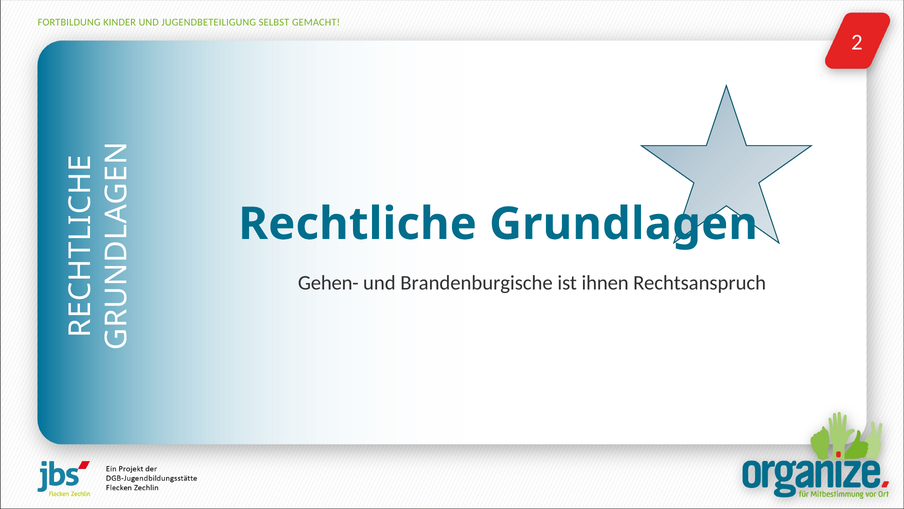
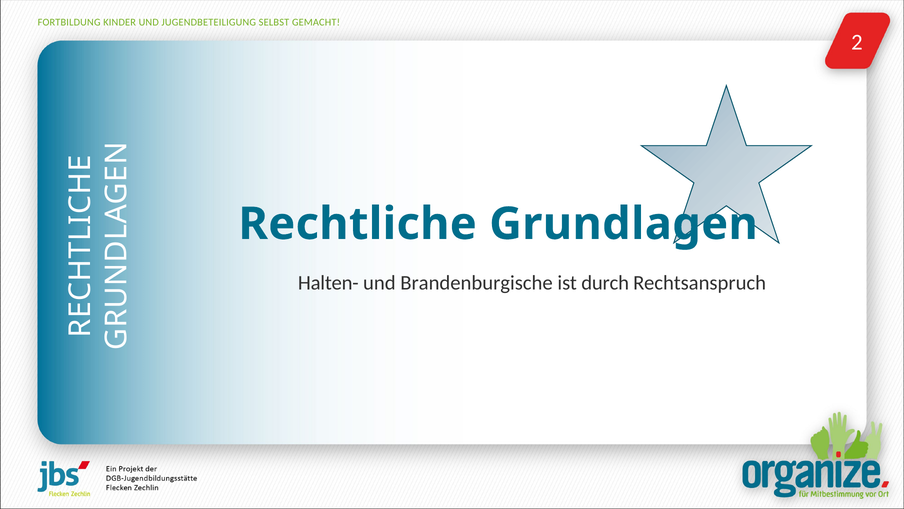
Gehen-: Gehen- -> Halten- (328, 283)
ihnen: ihnen -> durch (605, 283)
